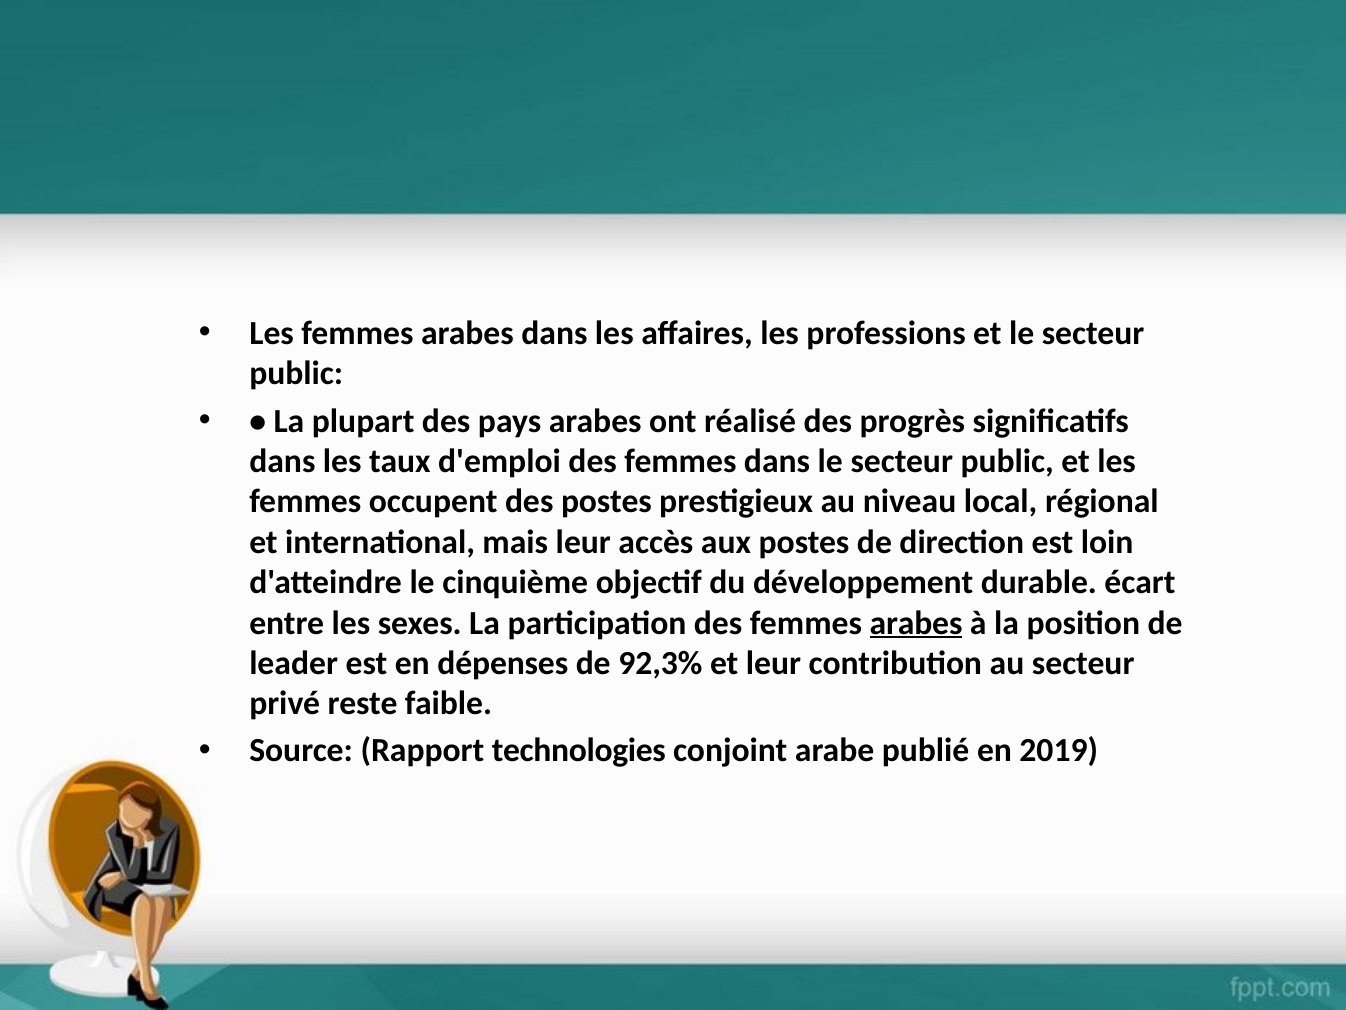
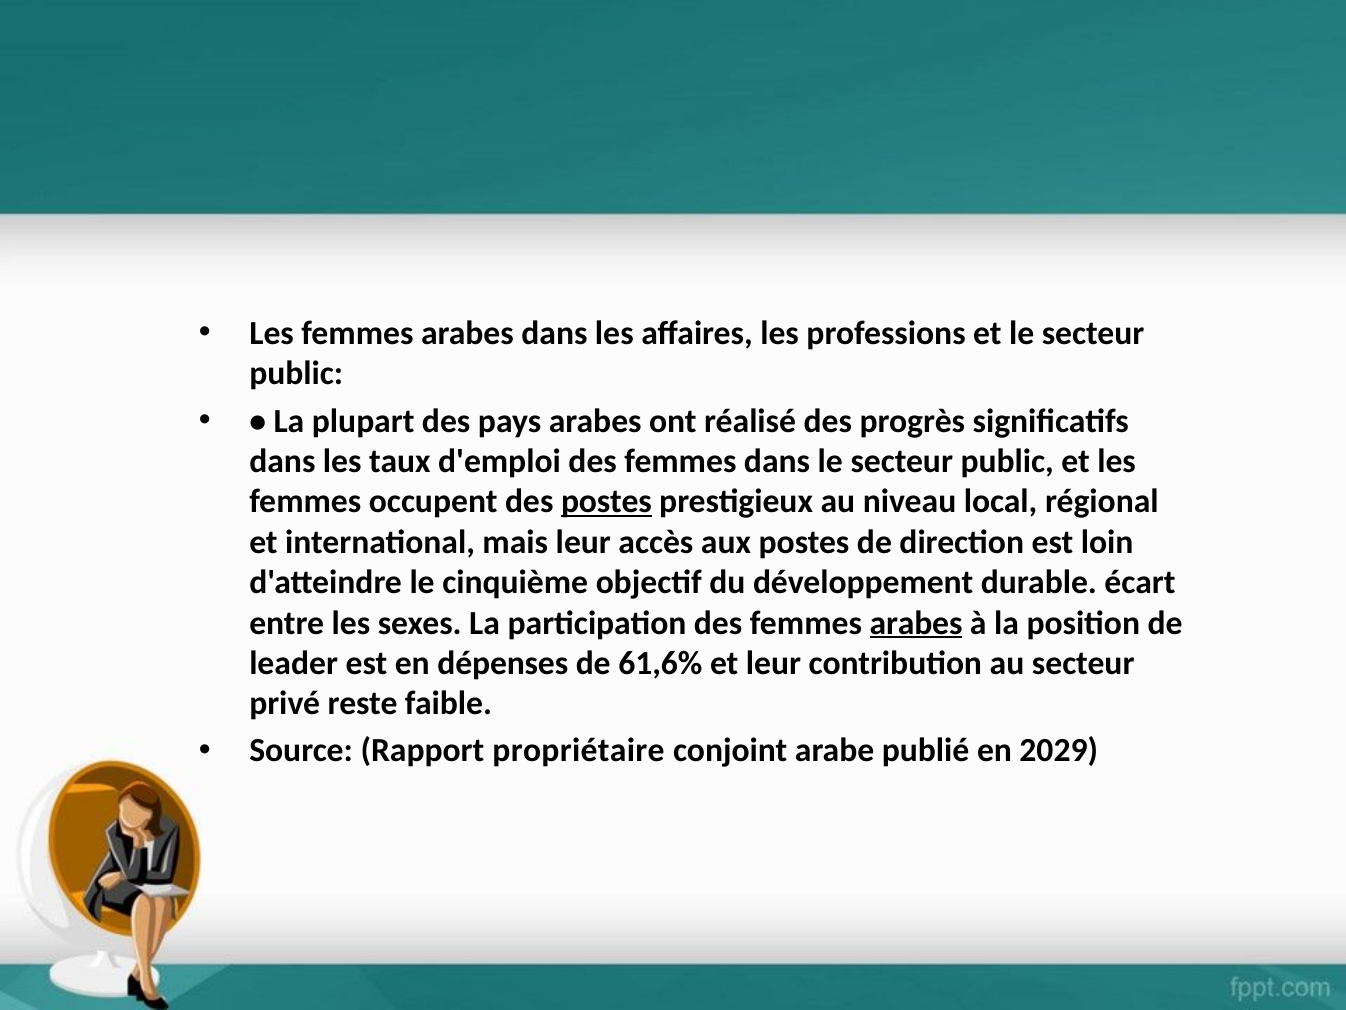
postes underline: none -> present (606, 501)
92,3%: 92,3% -> 61,6% (660, 663)
technologies: technologies -> propriétaire (579, 750)
2019: 2019 -> 2029 (1059, 750)
